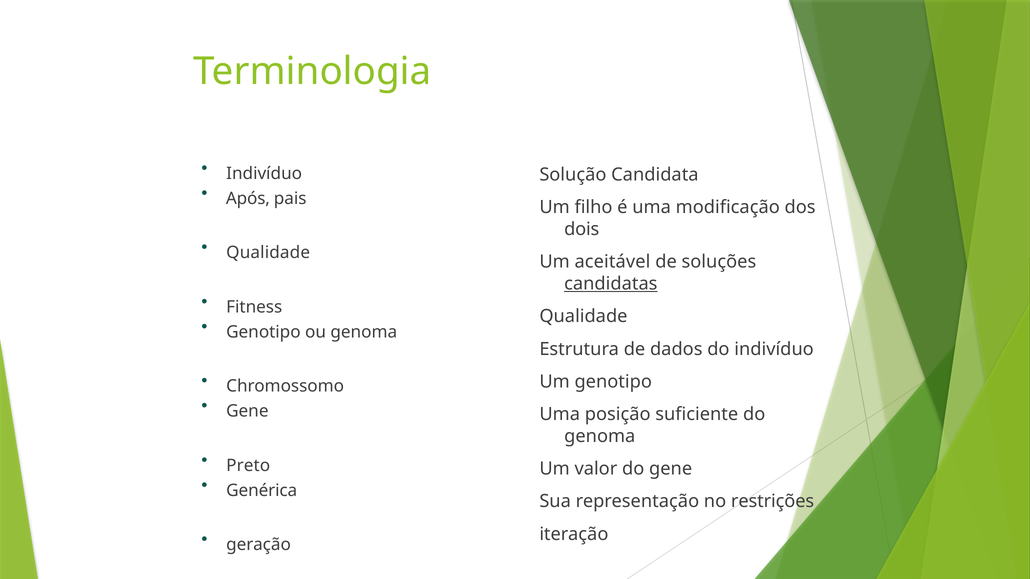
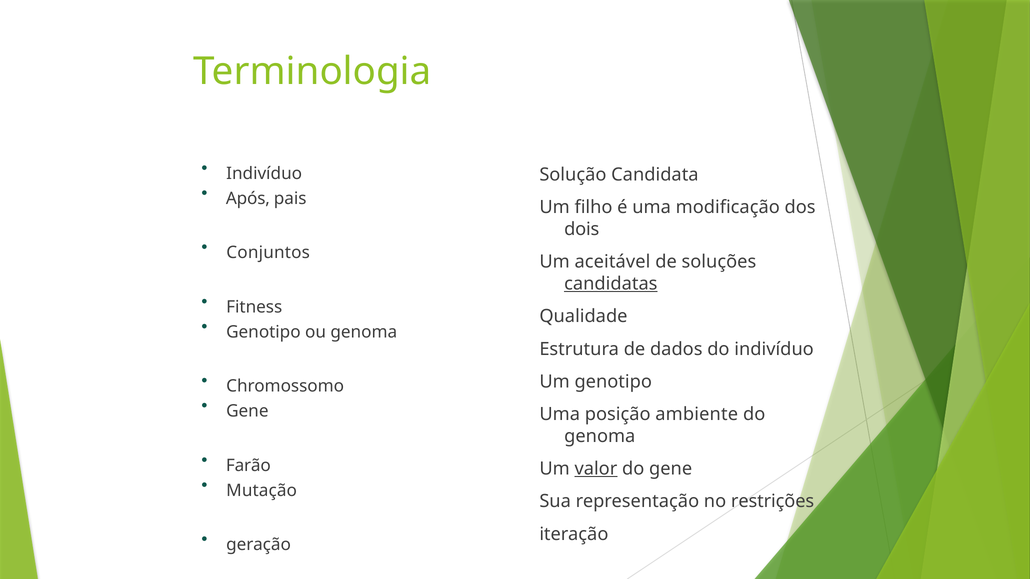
Qualidade: Qualidade -> Conjuntos (268, 253)
suficiente: suficiente -> ambiente (697, 415)
Preto: Preto -> Farão (248, 466)
valor underline: none -> present (596, 469)
Genérica: Genérica -> Mutação (262, 491)
